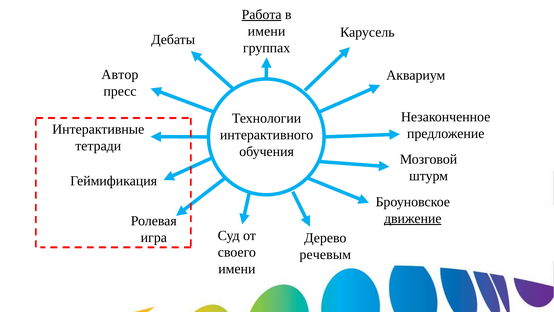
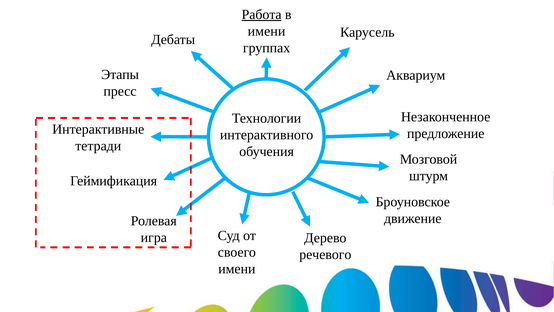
Автор: Автор -> Этапы (120, 75)
движение underline: present -> none (413, 218)
речевым: речевым -> речевого (325, 254)
